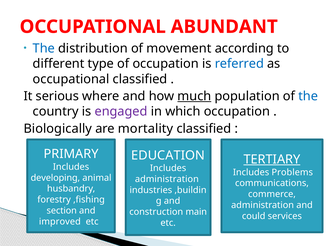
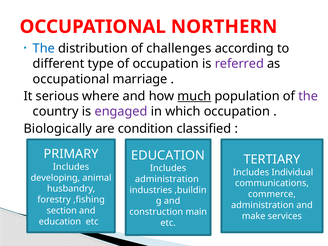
ABUNDANT: ABUNDANT -> NORTHERN (224, 27)
movement: movement -> challenges (179, 48)
referred colour: blue -> purple (239, 64)
occupational classified: classified -> marriage (140, 79)
the colour: blue -> purple (308, 96)
mortality: mortality -> condition (146, 129)
TERTIARY underline: present -> none (272, 159)
Problems: Problems -> Individual (292, 172)
could: could -> make (254, 216)
improved: improved -> education (60, 222)
